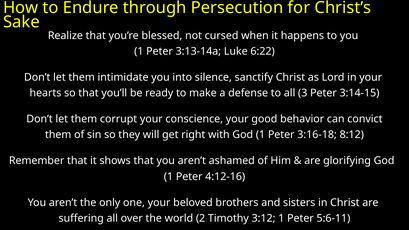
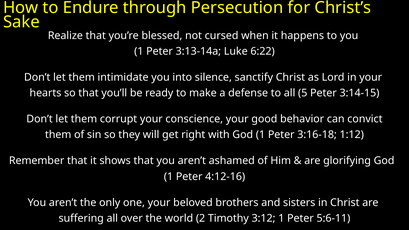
3: 3 -> 5 (303, 93)
8:12: 8:12 -> 1:12 (352, 135)
